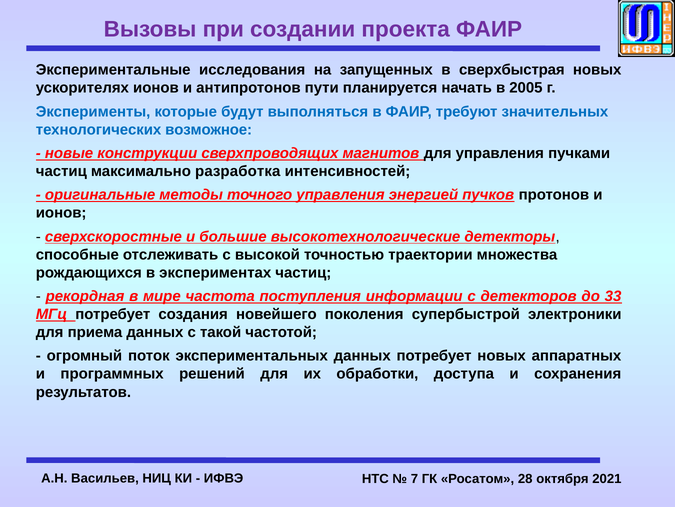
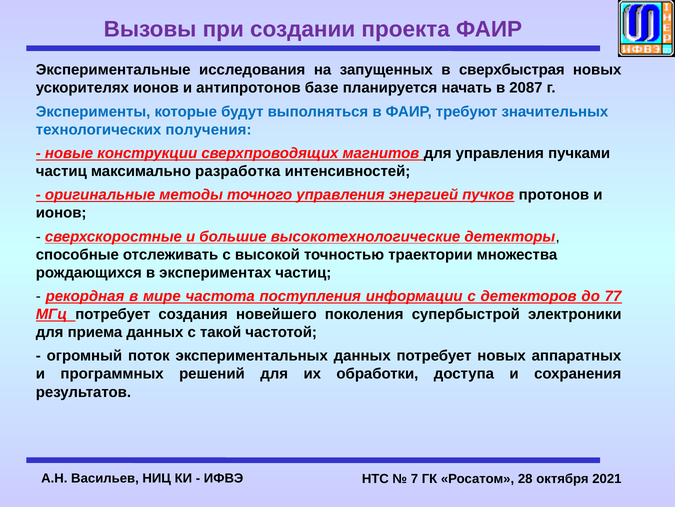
пути: пути -> базе (322, 88)
2005: 2005 -> 2087 (526, 88)
возможное: возможное -> получения (208, 129)
33: 33 -> 77 (613, 296)
